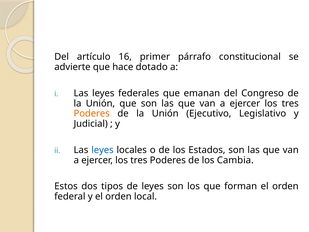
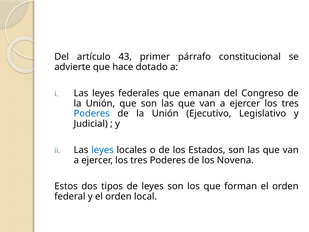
16: 16 -> 43 (125, 57)
Poderes colour: orange -> blue (92, 114)
Cambia: Cambia -> Novena (235, 160)
